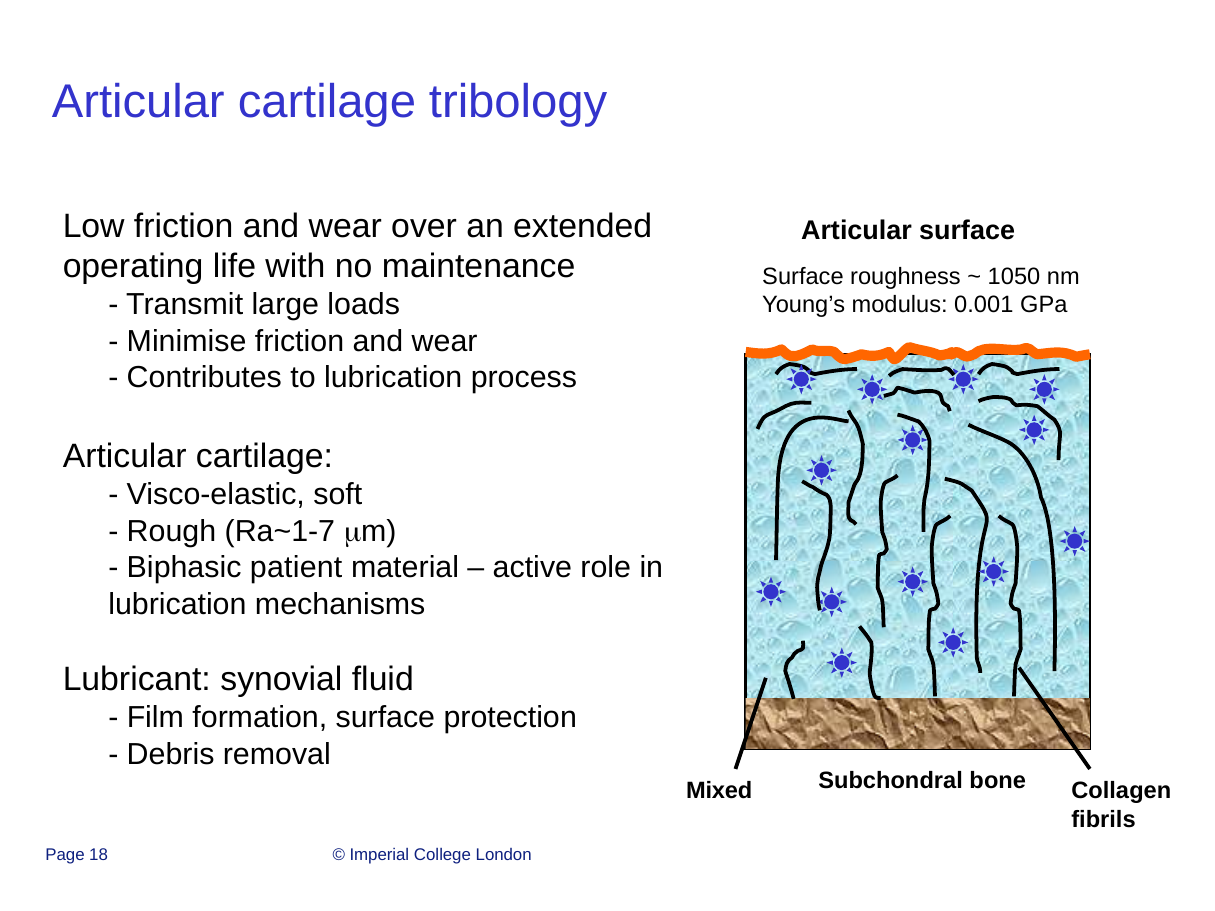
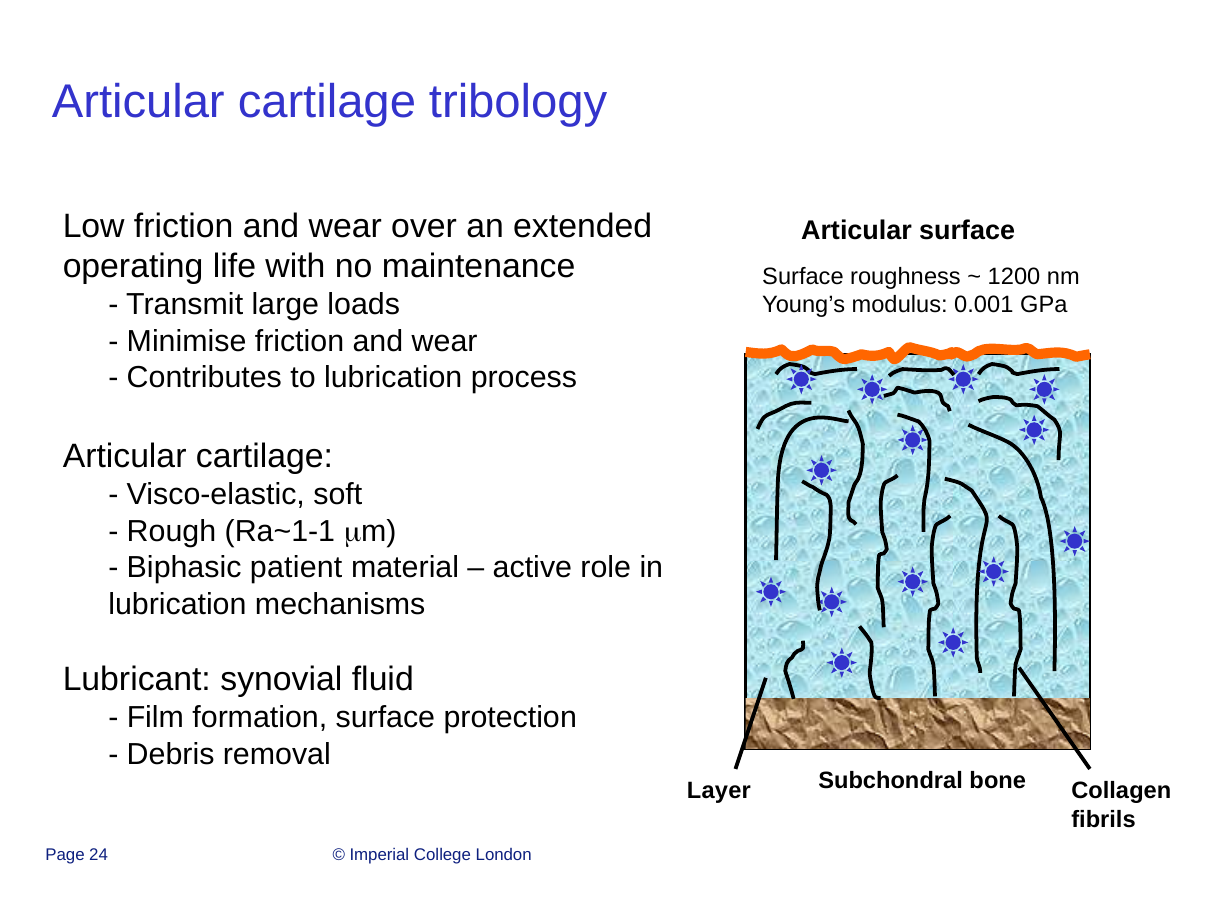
1050: 1050 -> 1200 (1014, 276)
Ra~1-7: Ra~1-7 -> Ra~1-1 (280, 532)
Mixed: Mixed -> Layer (719, 791)
18: 18 -> 24 (99, 856)
